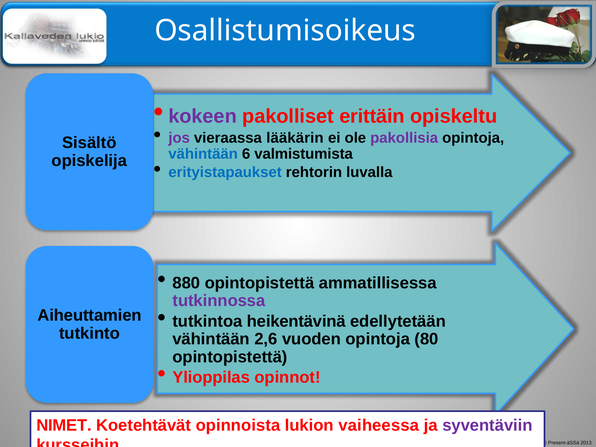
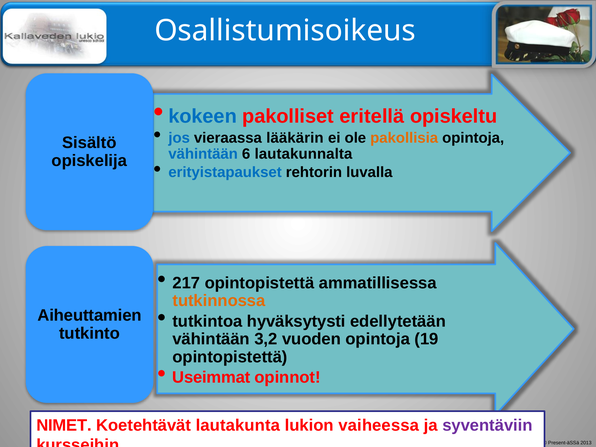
kokeen colour: purple -> blue (203, 116)
erittäin: erittäin -> eritellä (372, 116)
jos colour: purple -> blue (179, 138)
pakollisia colour: purple -> orange (404, 138)
valmistumista: valmistumista -> lautakunnalta (303, 154)
880: 880 -> 217 (186, 283)
tutkinnossa colour: purple -> orange (219, 301)
heikentävinä: heikentävinä -> hyväksytysti (296, 321)
2,6: 2,6 -> 3,2 (266, 339)
80: 80 -> 19 (426, 339)
Ylioppilas: Ylioppilas -> Useimmat (211, 377)
opinnoista: opinnoista -> lautakunta (238, 425)
